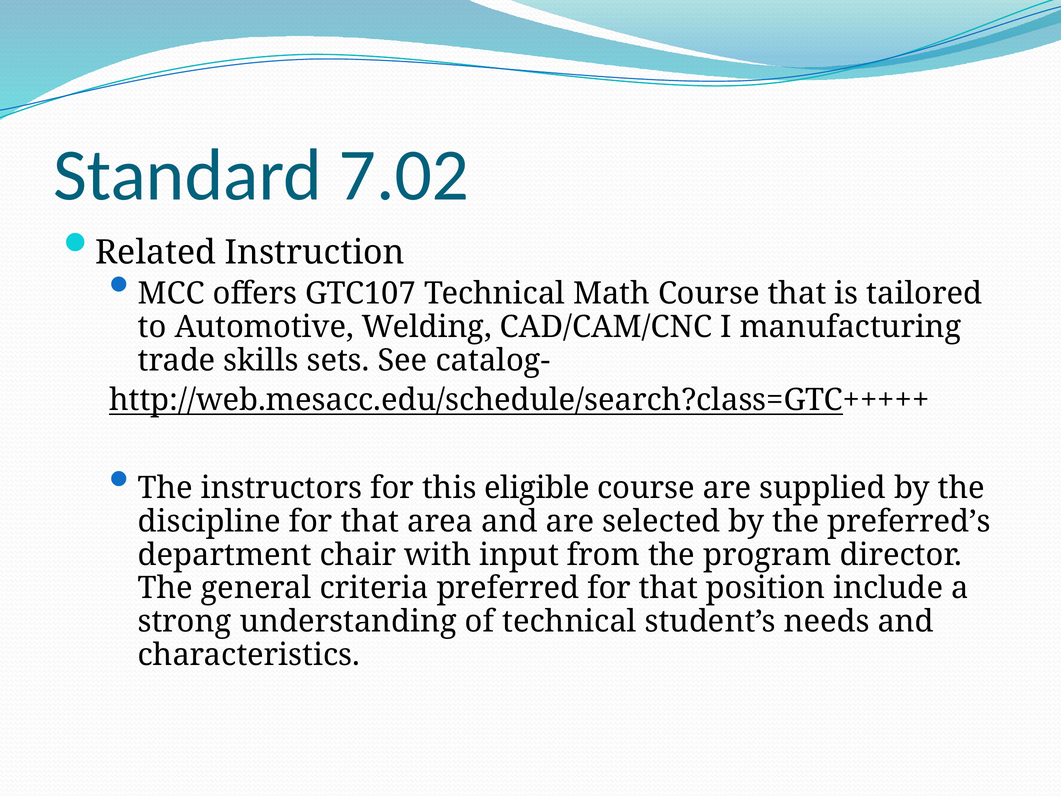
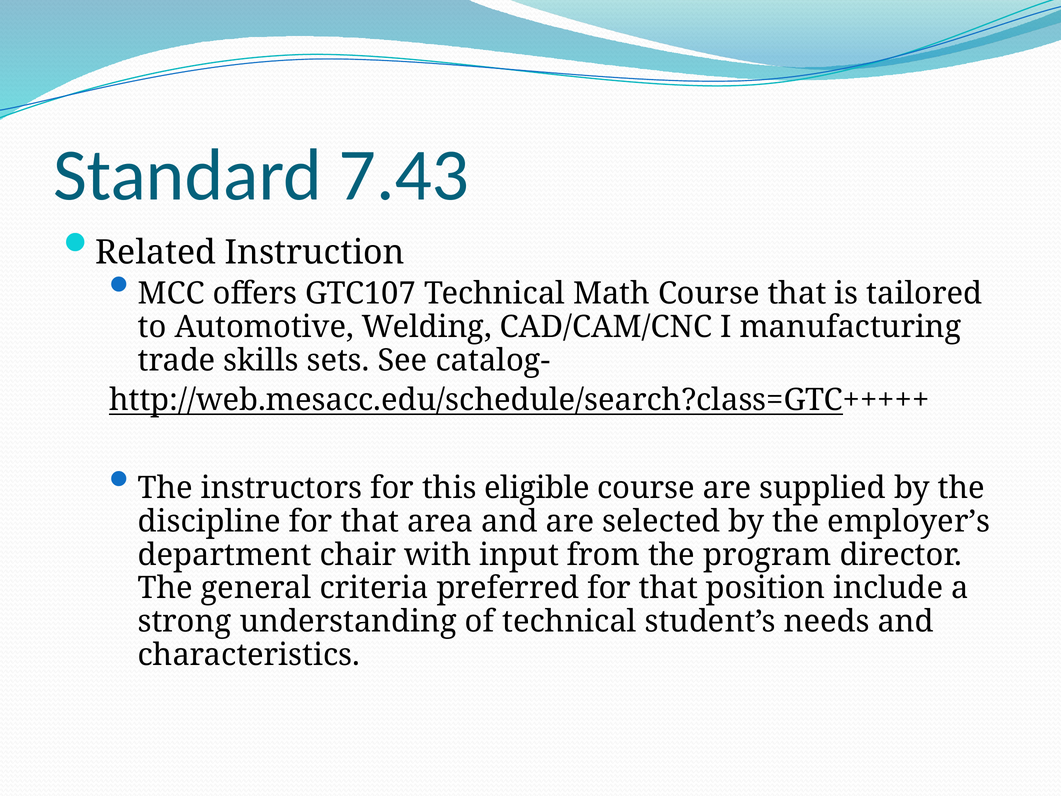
7.02: 7.02 -> 7.43 (404, 175)
preferred’s: preferred’s -> employer’s (909, 521)
